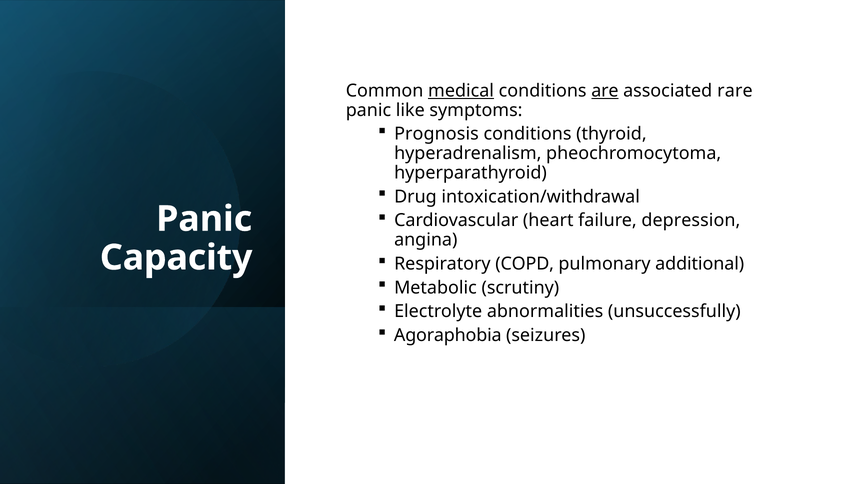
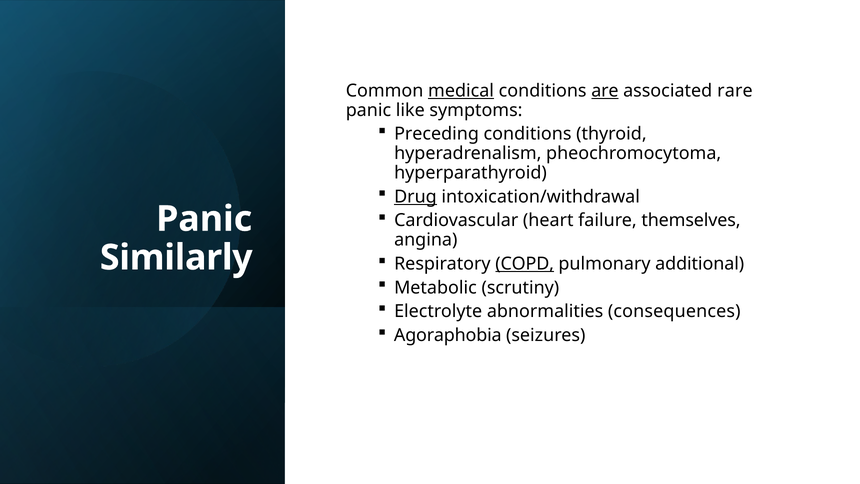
Prognosis: Prognosis -> Preceding (437, 134)
Drug underline: none -> present (415, 197)
depression: depression -> themselves (691, 220)
Capacity: Capacity -> Similarly (176, 258)
COPD underline: none -> present (525, 264)
unsuccessfully: unsuccessfully -> consequences (674, 311)
